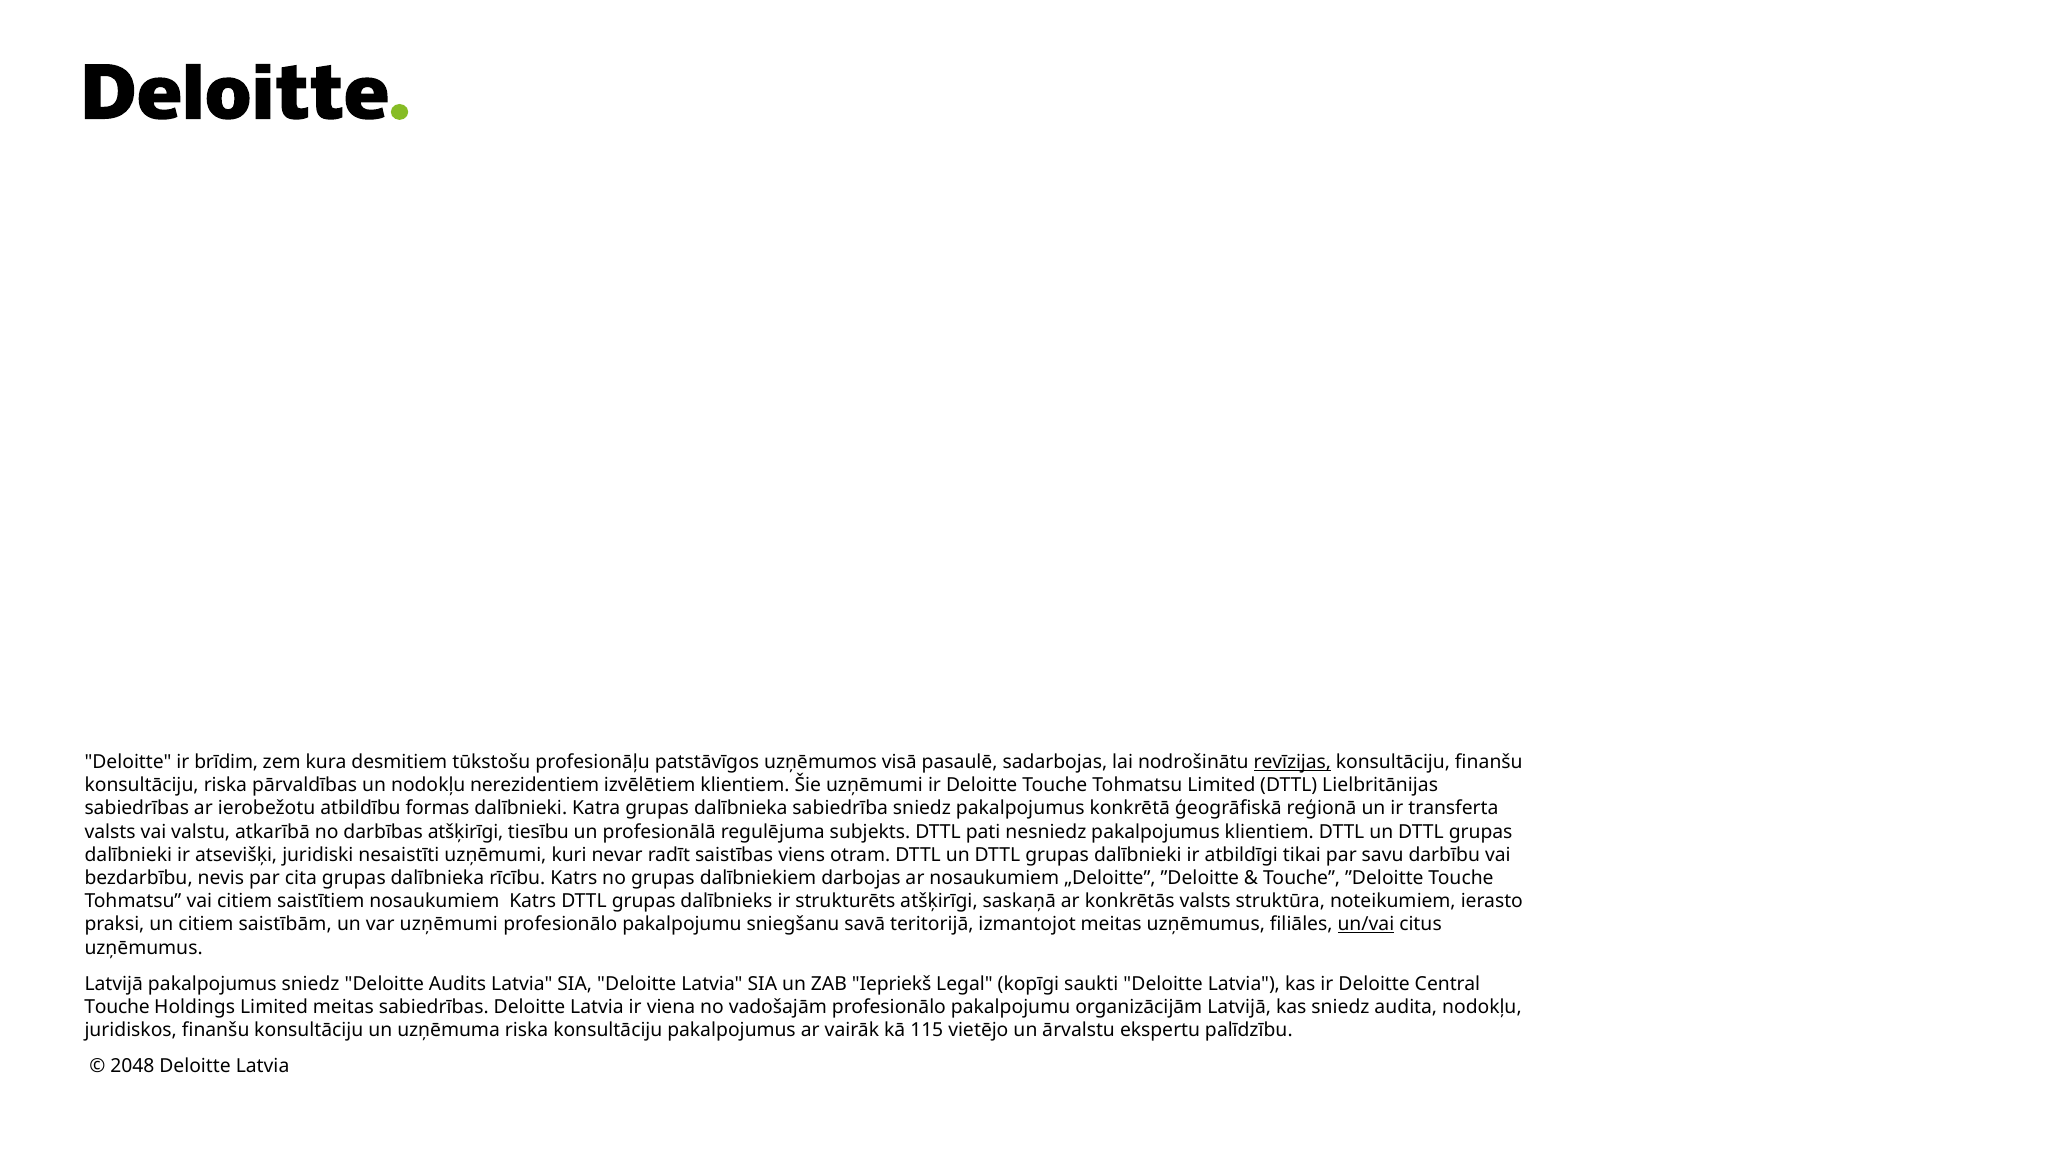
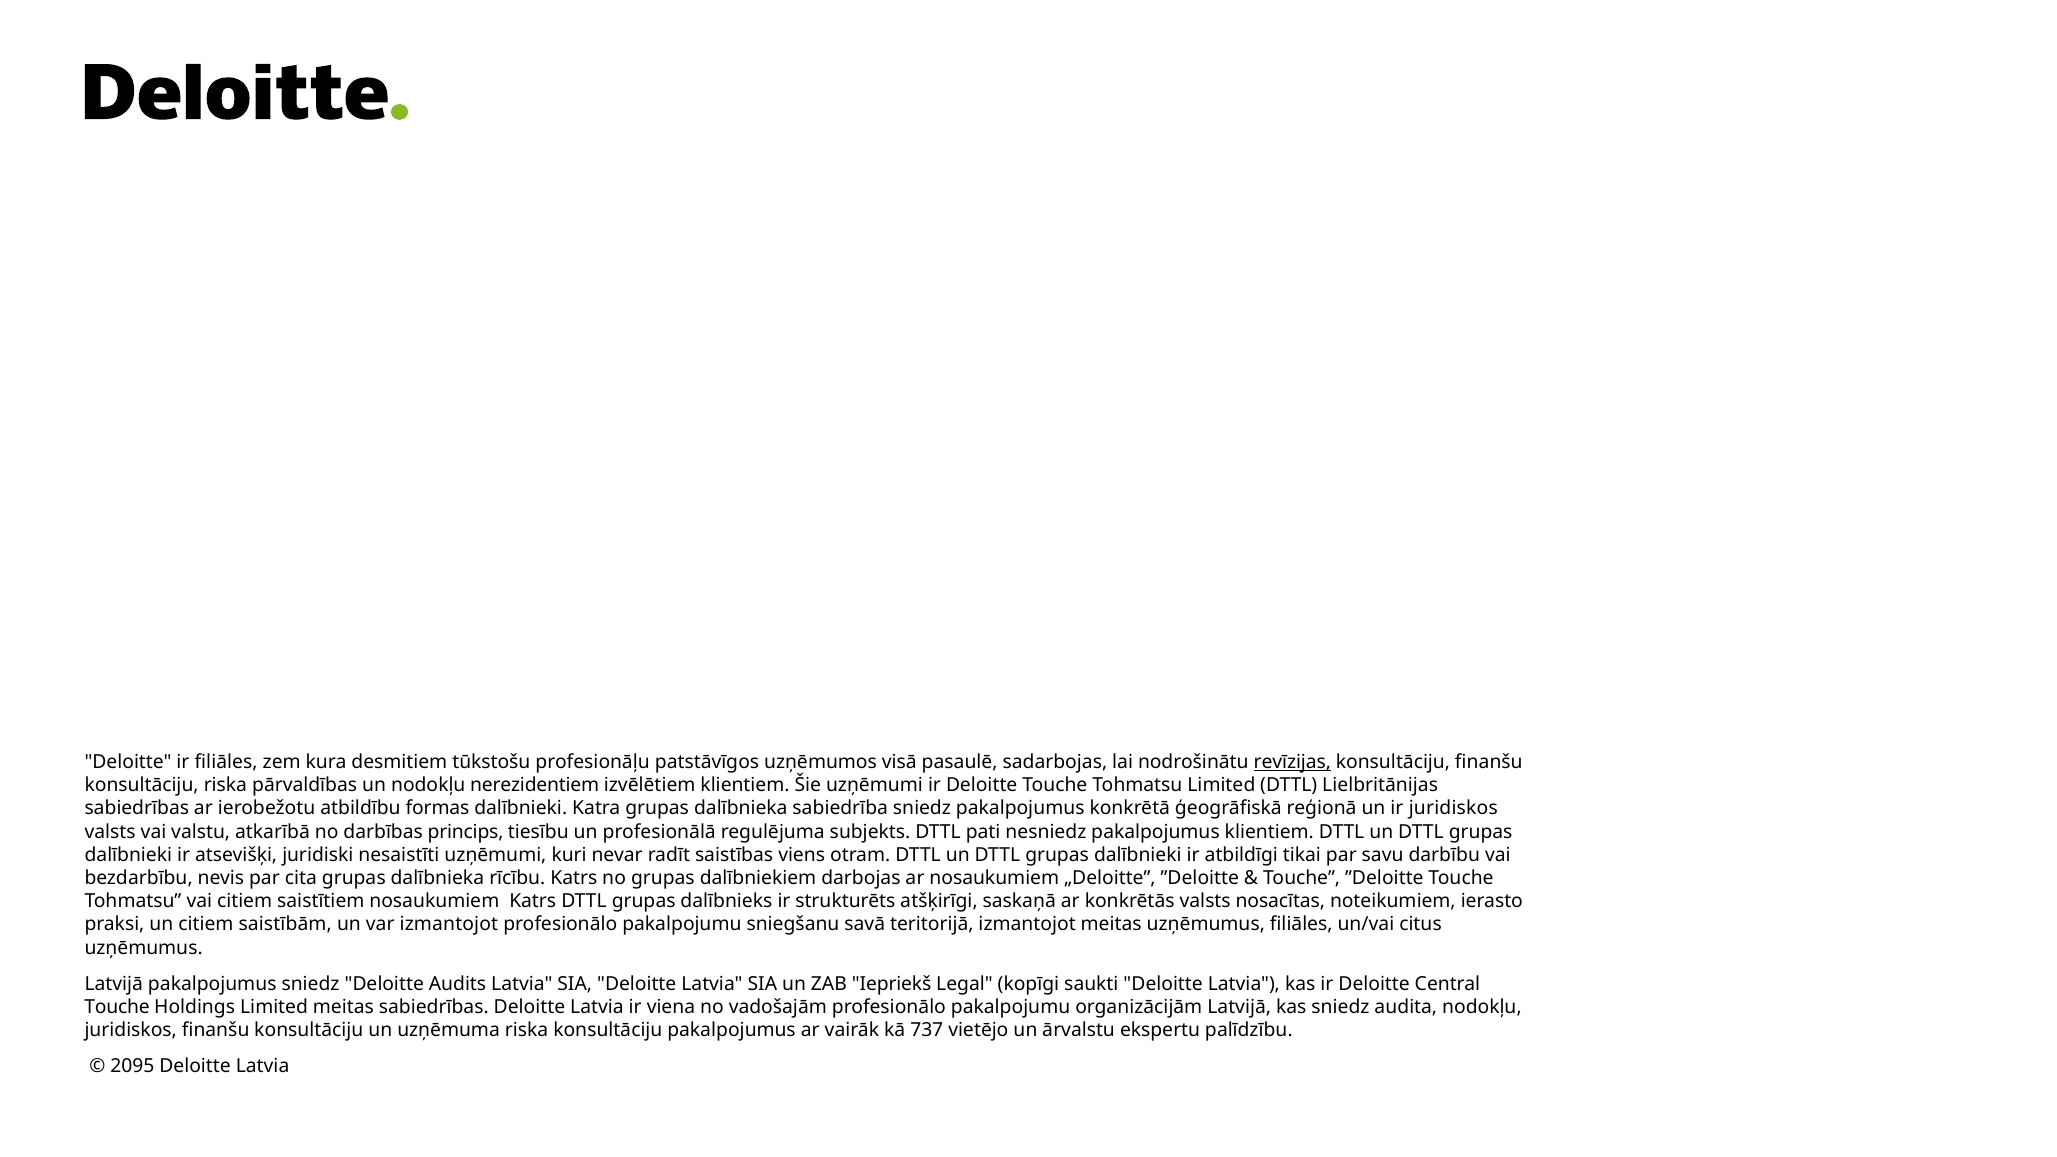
ir brīdim: brīdim -> filiāles (226, 762)
ir transferta: transferta -> juridiskos (1453, 809)
darbības atšķirīgi: atšķirīgi -> princips (466, 832)
struktūra: struktūra -> nosacītas (1280, 901)
var uzņēmumi: uzņēmumi -> izmantojot (449, 925)
un/vai underline: present -> none (1366, 925)
115: 115 -> 737 (927, 1030)
2048: 2048 -> 2095 (132, 1066)
